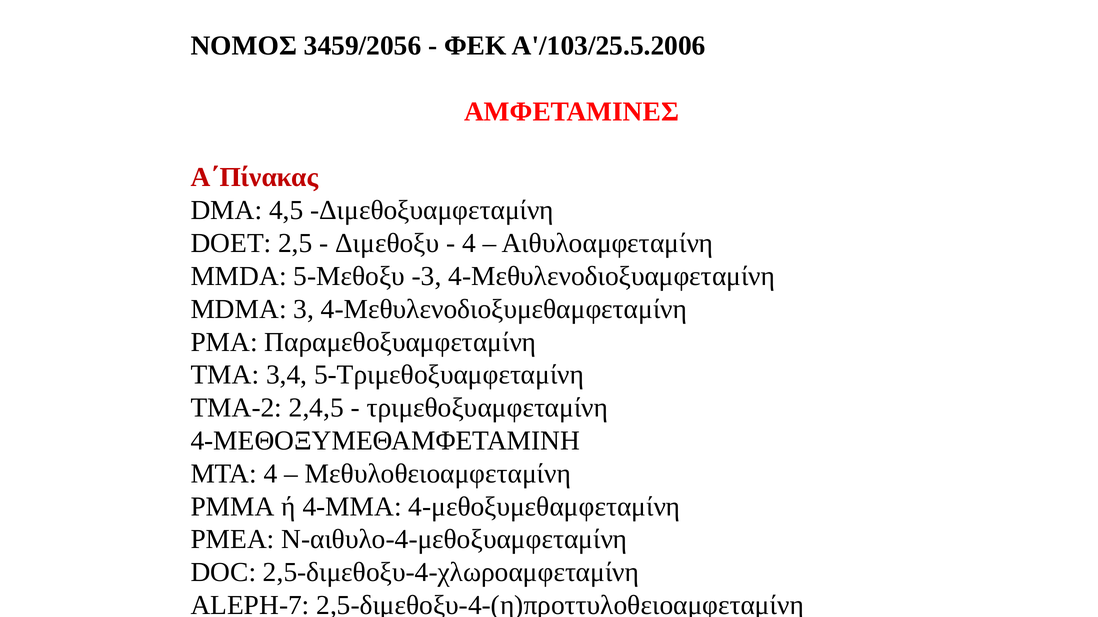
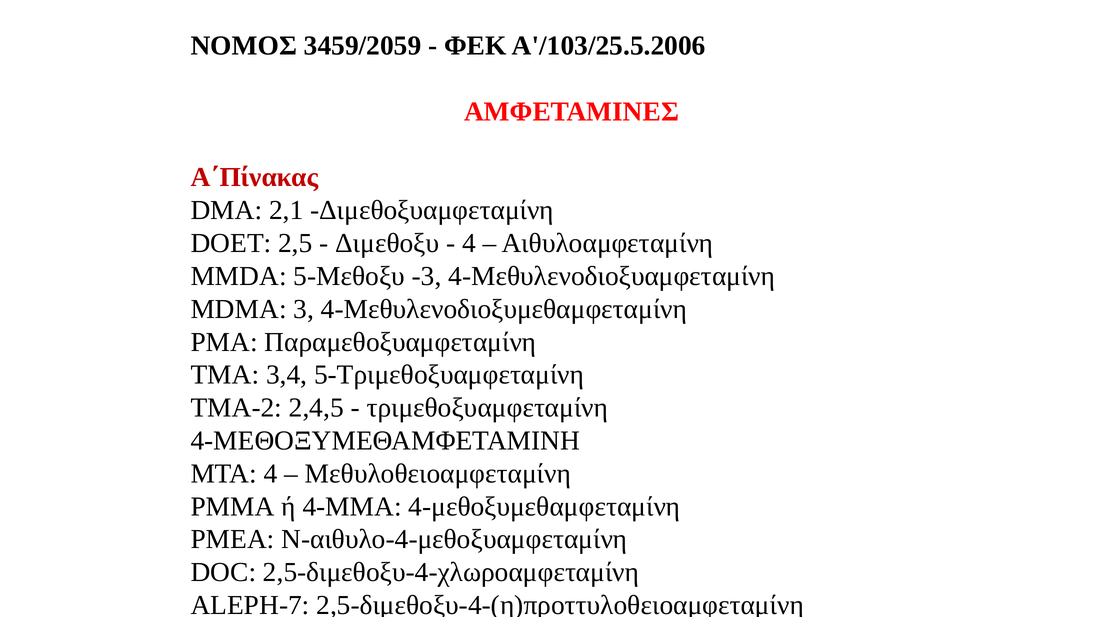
3459/2056: 3459/2056 -> 3459/2059 (363, 46)
4,5: 4,5 -> 2,1 (286, 211)
